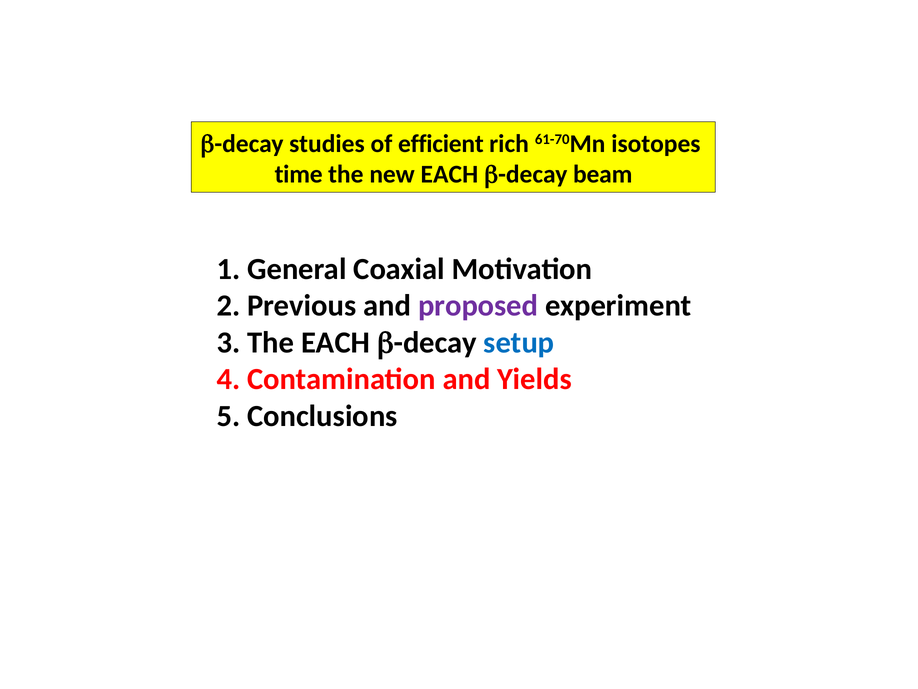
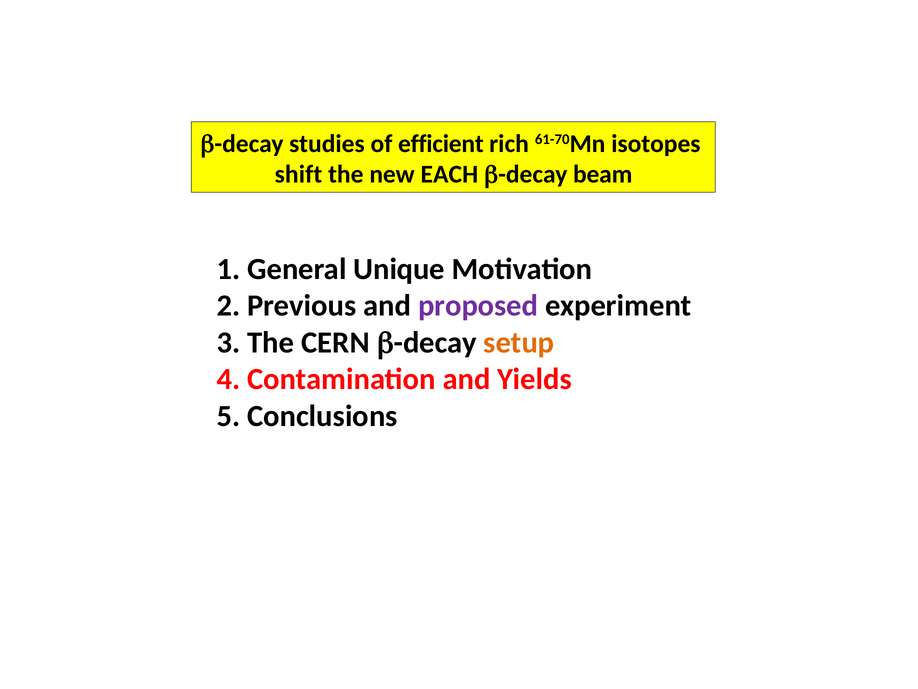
time: time -> shift (298, 174)
Coaxial: Coaxial -> Unique (399, 269)
The EACH: EACH -> CERN (335, 342)
setup colour: blue -> orange (519, 342)
